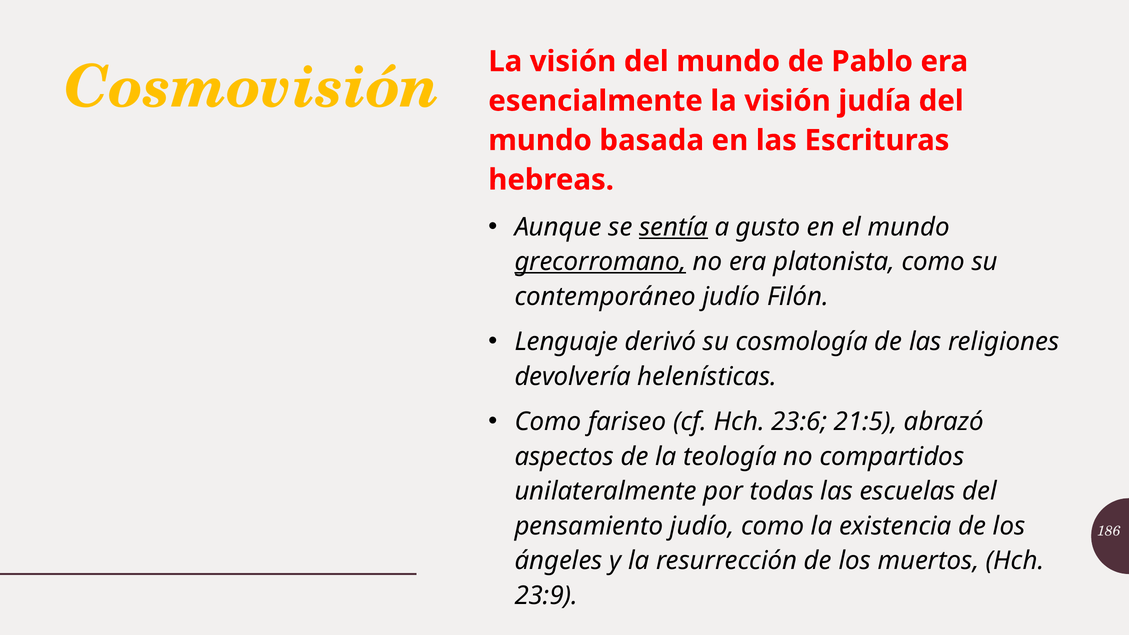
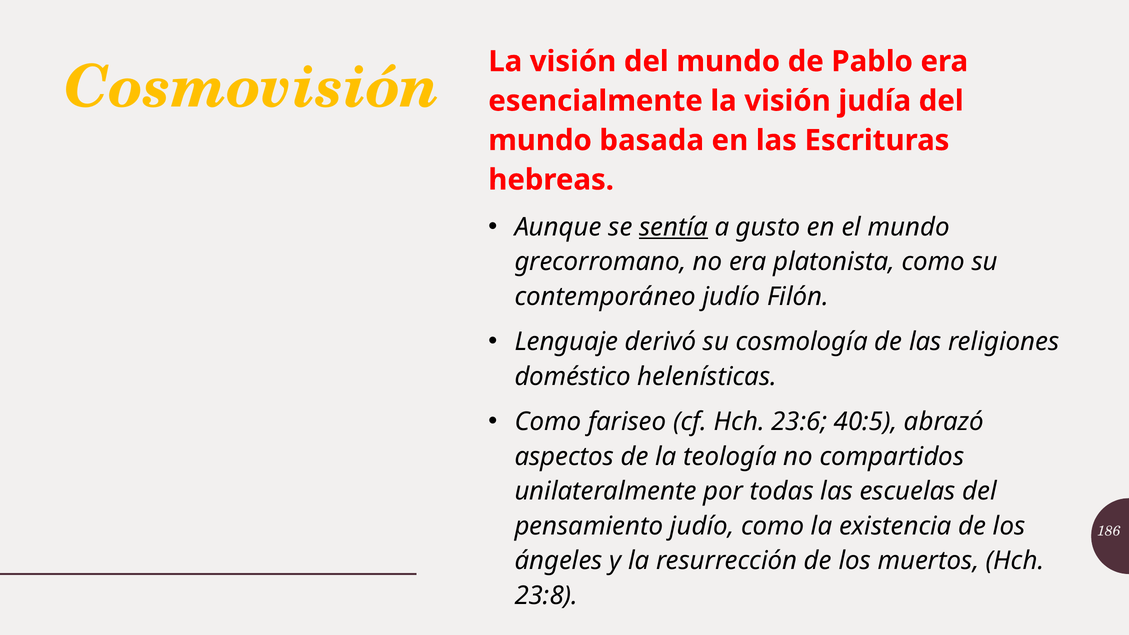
grecorromano underline: present -> none (600, 262)
devolvería: devolvería -> doméstico (573, 377)
21:5: 21:5 -> 40:5 (866, 422)
23:9: 23:9 -> 23:8 (546, 596)
